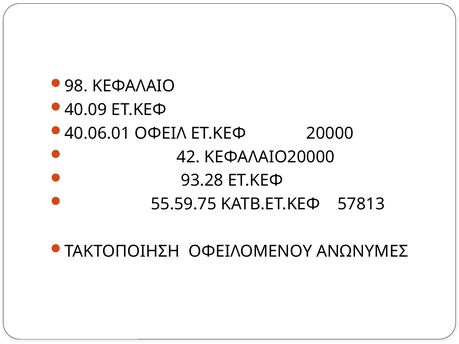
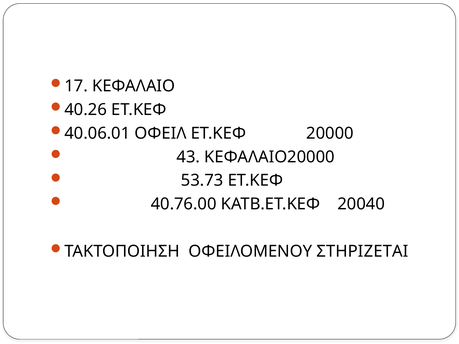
98: 98 -> 17 (76, 86)
40.09: 40.09 -> 40.26 (86, 110)
42: 42 -> 43 (188, 157)
93.28: 93.28 -> 53.73 (202, 181)
55.59.75: 55.59.75 -> 40.76.00 (184, 204)
57813: 57813 -> 20040 (361, 204)
ΑΝΩΝΥΜΕΣ: ΑΝΩΝΥΜΕΣ -> ΣΤΗΡΙΖΕΤΑΙ (362, 252)
